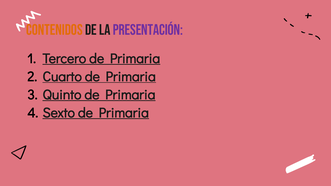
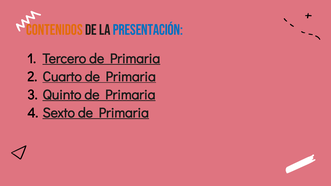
presentación colour: purple -> blue (148, 30)
